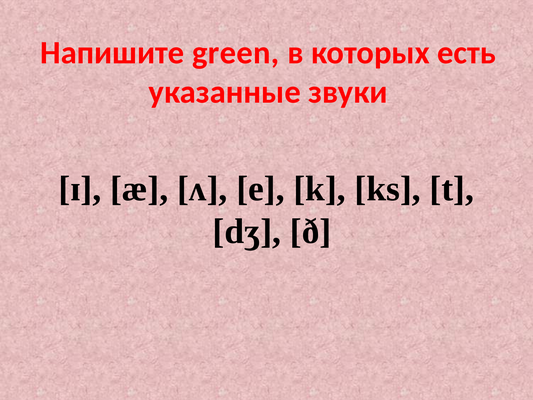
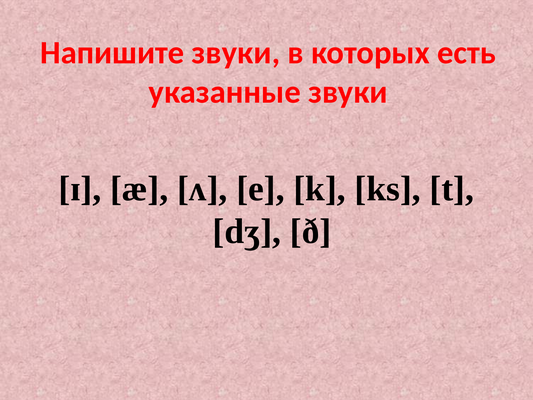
Напишите green: green -> звуки (236, 53)
